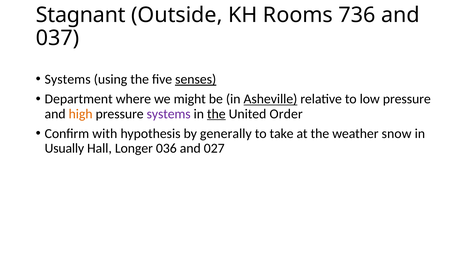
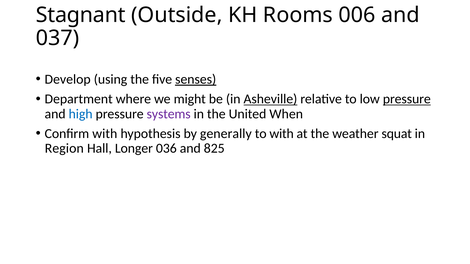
736: 736 -> 006 (357, 15)
Systems: Systems -> Develop (68, 79)
pressure underline: none -> present (407, 99)
high colour: orange -> blue (81, 114)
the underline: present -> none (216, 114)
Order: Order -> When (286, 114)
to take: take -> with (282, 134)
snow: snow -> squat (397, 134)
Usually: Usually -> Region (64, 148)
027: 027 -> 825 (214, 148)
